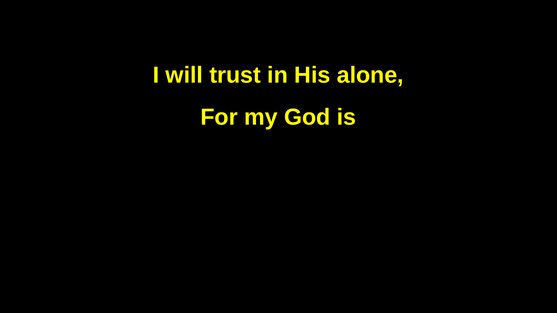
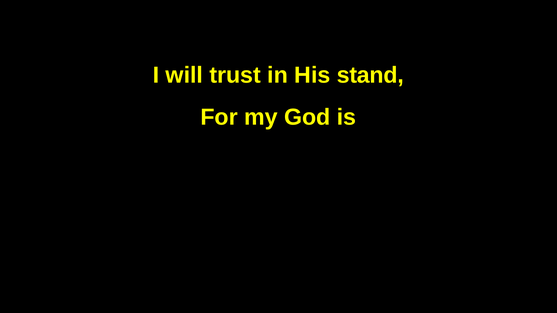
alone: alone -> stand (370, 75)
